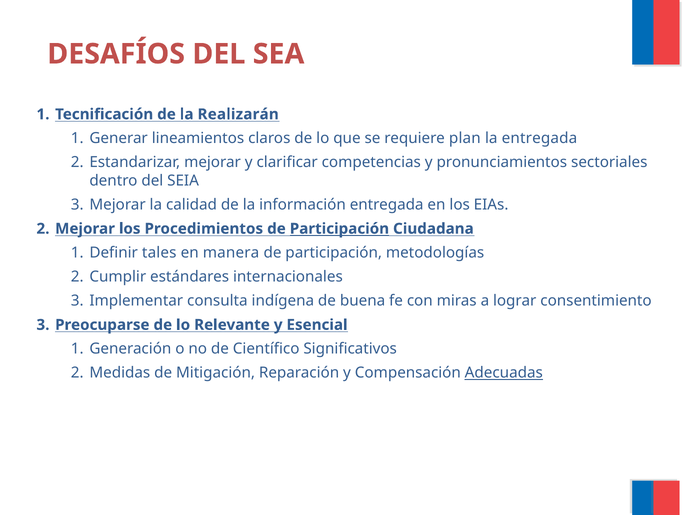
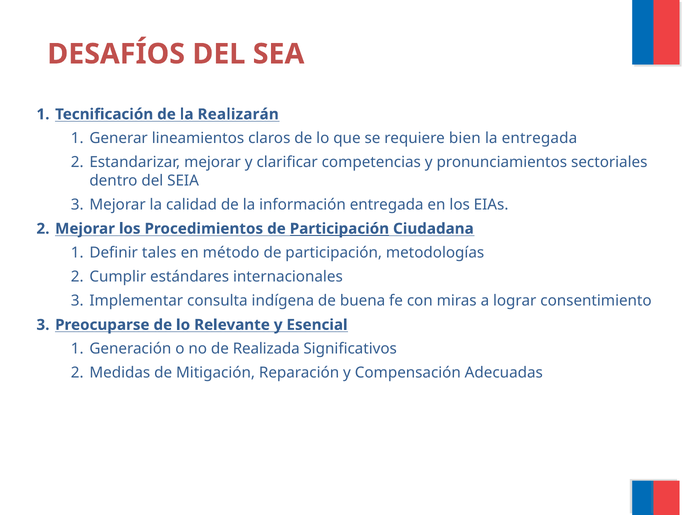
plan: plan -> bien (465, 138)
manera: manera -> método (231, 253)
Científico: Científico -> Realizada (266, 349)
Adecuadas underline: present -> none (504, 373)
